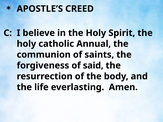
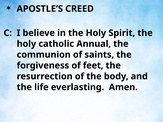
said: said -> feet (93, 66)
